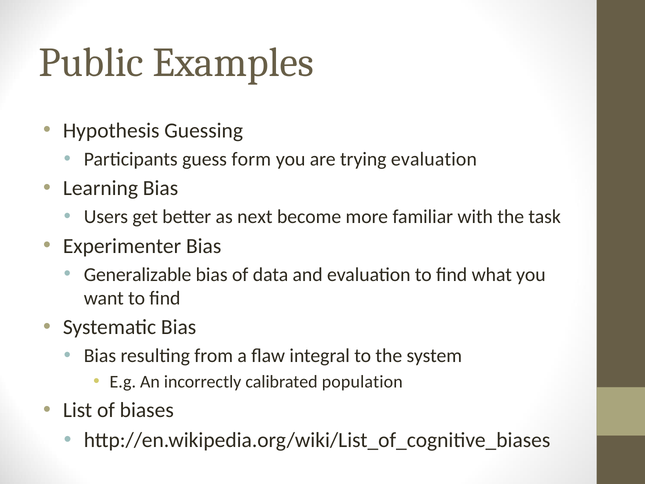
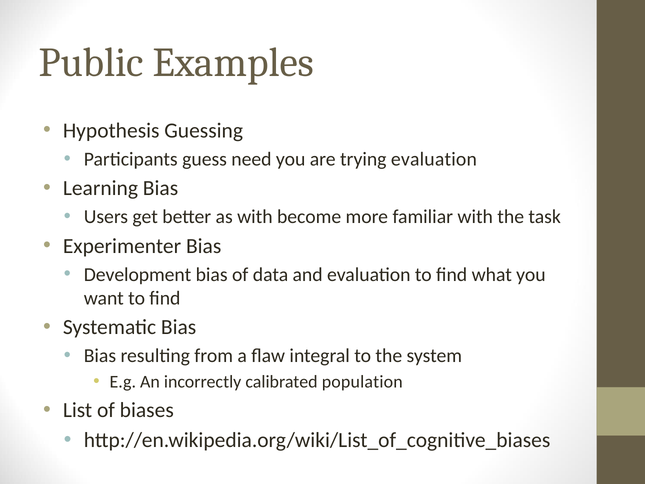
form: form -> need (251, 159)
as next: next -> with (255, 217)
Generalizable: Generalizable -> Development (138, 274)
